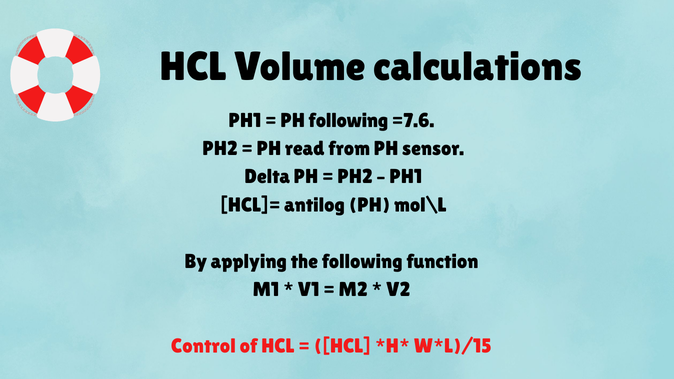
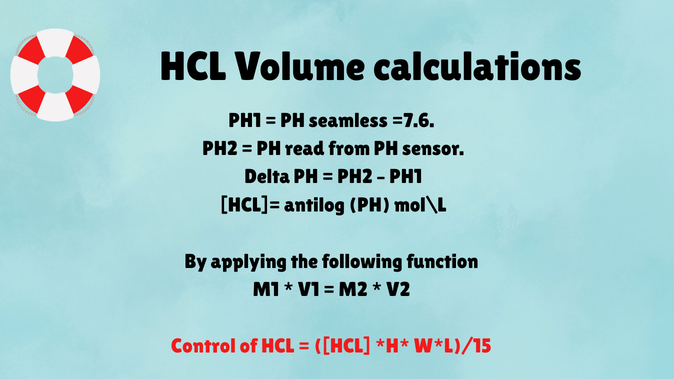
PH following: following -> seamless (348, 120)
